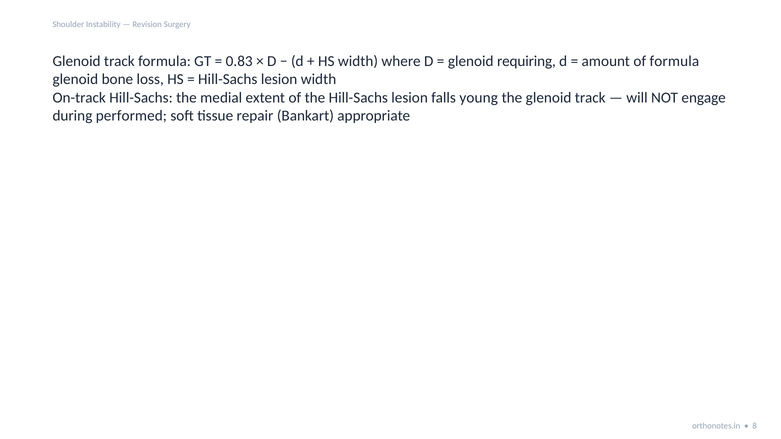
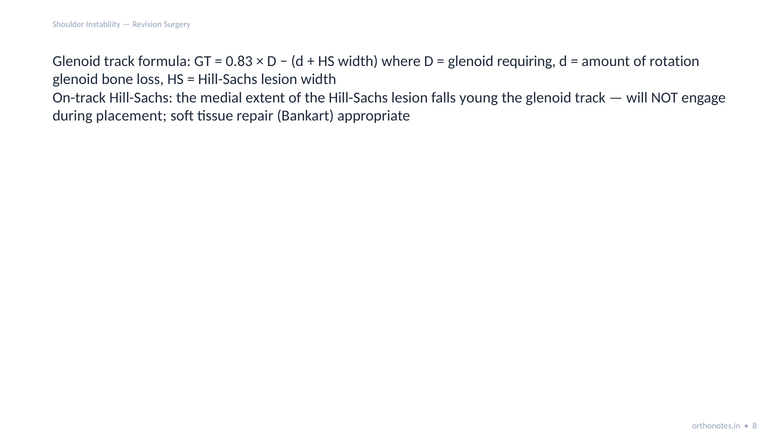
of formula: formula -> rotation (674, 61)
performed: performed -> placement (131, 116)
